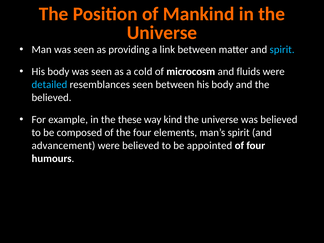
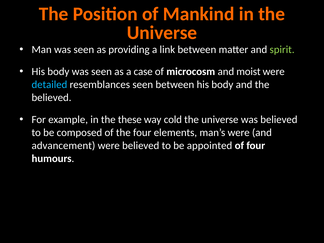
spirit colour: light blue -> light green (282, 50)
cold: cold -> case (143, 72)
fluids: fluids -> moist (248, 72)
kind: kind -> cold (173, 120)
man’s spirit: spirit -> were (239, 133)
